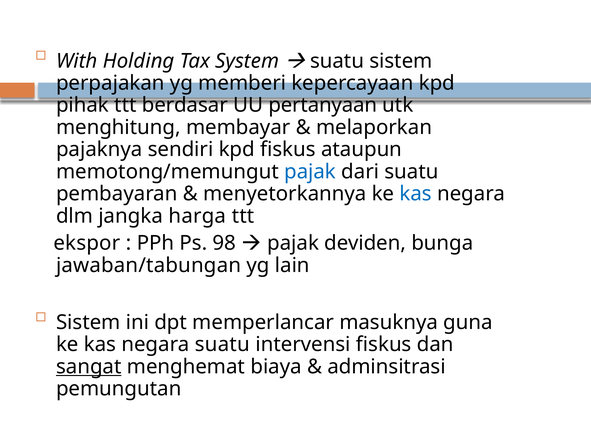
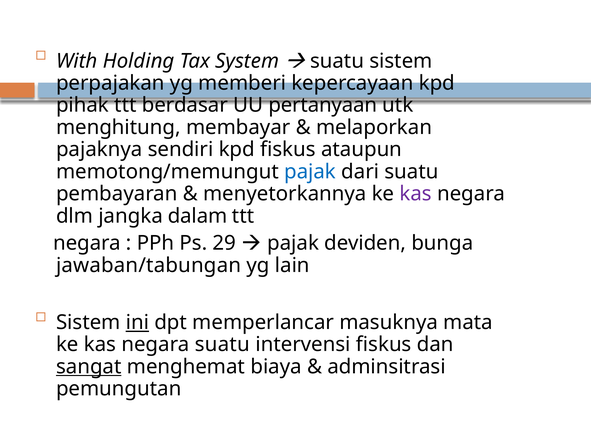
kas colour: blue -> purple (416, 194)
harga: harga -> dalam (198, 216)
ekspor: ekspor -> negara (87, 243)
98: 98 -> 29 (224, 243)
ini underline: none -> present (137, 323)
guna: guna -> mata (468, 323)
